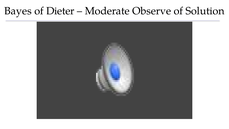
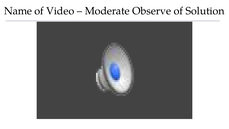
Bayes: Bayes -> Name (18, 11)
Dieter: Dieter -> Video (60, 11)
